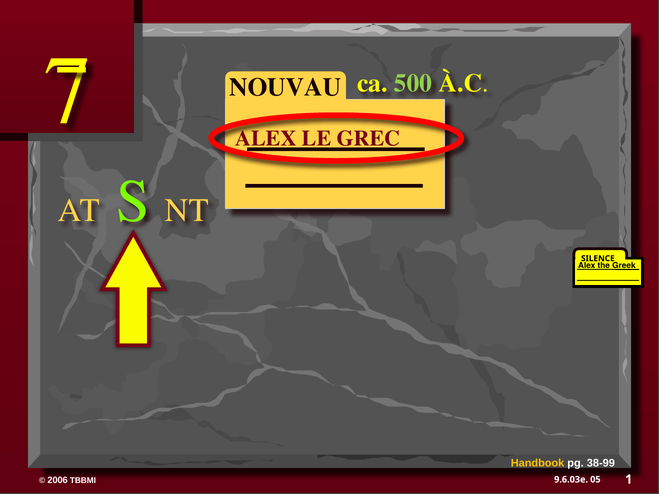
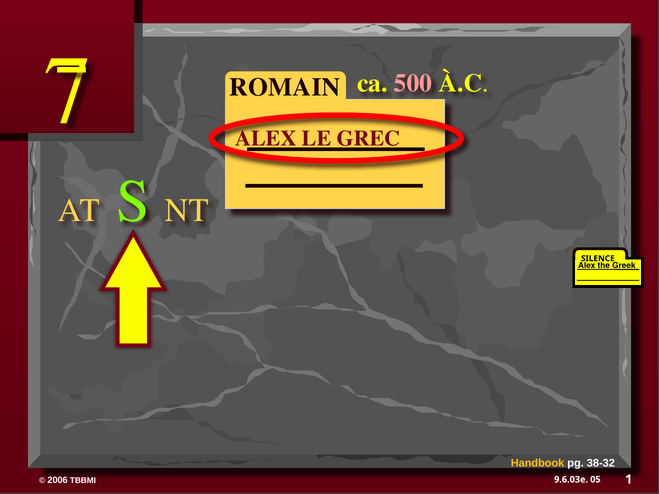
500 colour: light green -> pink (413, 83)
NOUVAU: NOUVAU -> ROMAIN (285, 88)
38-99: 38-99 -> 38-32 (601, 464)
